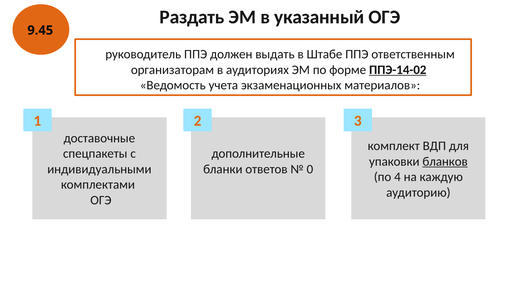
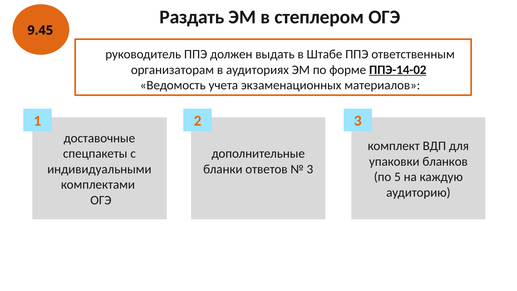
указанный: указанный -> степлером (319, 17)
бланков underline: present -> none (445, 161)
0: 0 -> 3 (310, 169)
4: 4 -> 5 (398, 177)
